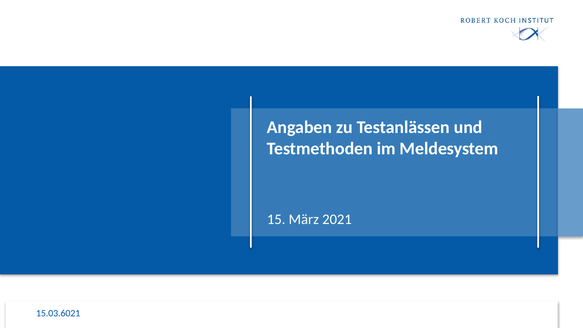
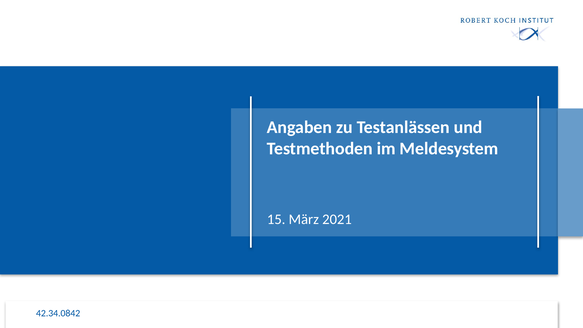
15.03.6021: 15.03.6021 -> 42.34.0842 (58, 313)
